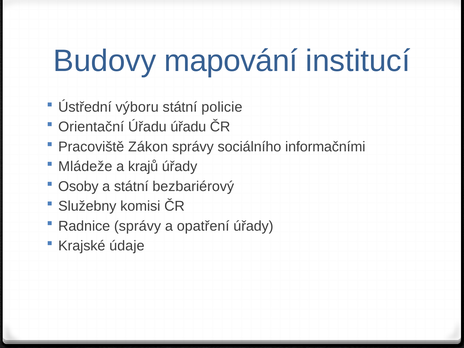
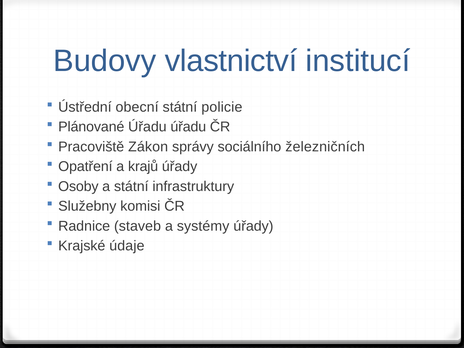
mapování: mapování -> vlastnictví (231, 61)
výboru: výboru -> obecní (137, 107)
Orientační: Orientační -> Plánované (91, 127)
informačními: informačními -> železničních (325, 147)
Mládeže: Mládeže -> Opatření (85, 167)
bezbariérový: bezbariérový -> infrastruktury (193, 186)
Radnice správy: správy -> staveb (138, 226)
opatření: opatření -> systémy (203, 226)
